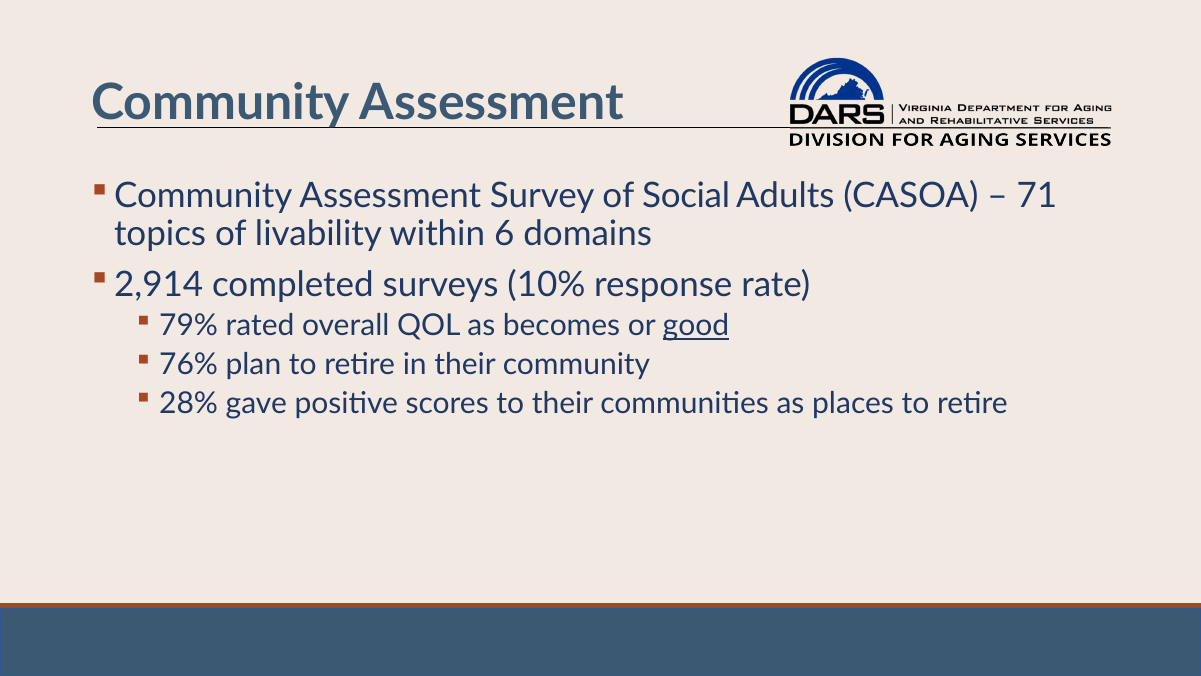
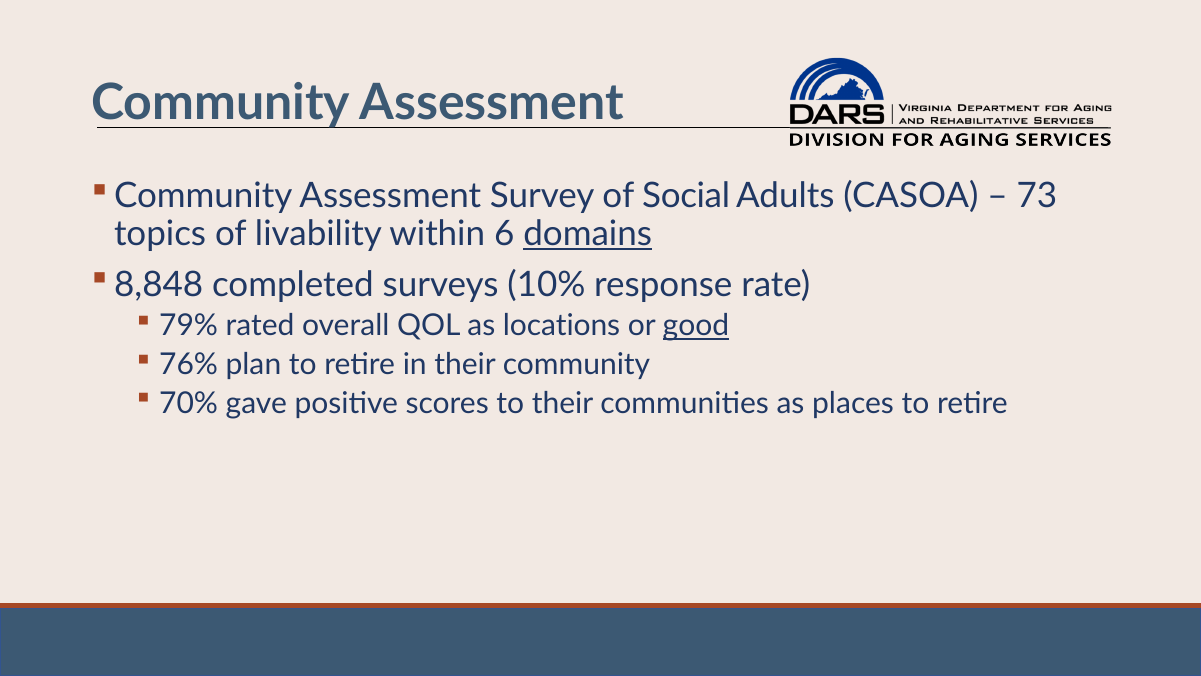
71: 71 -> 73 (1037, 196)
domains underline: none -> present (588, 234)
2,914: 2,914 -> 8,848 (159, 284)
becomes: becomes -> locations (562, 326)
28%: 28% -> 70% (189, 403)
